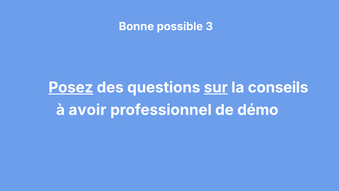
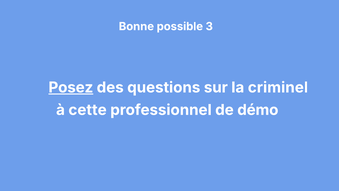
sur underline: present -> none (216, 87)
conseils: conseils -> criminel (278, 87)
avoir: avoir -> cette (88, 110)
